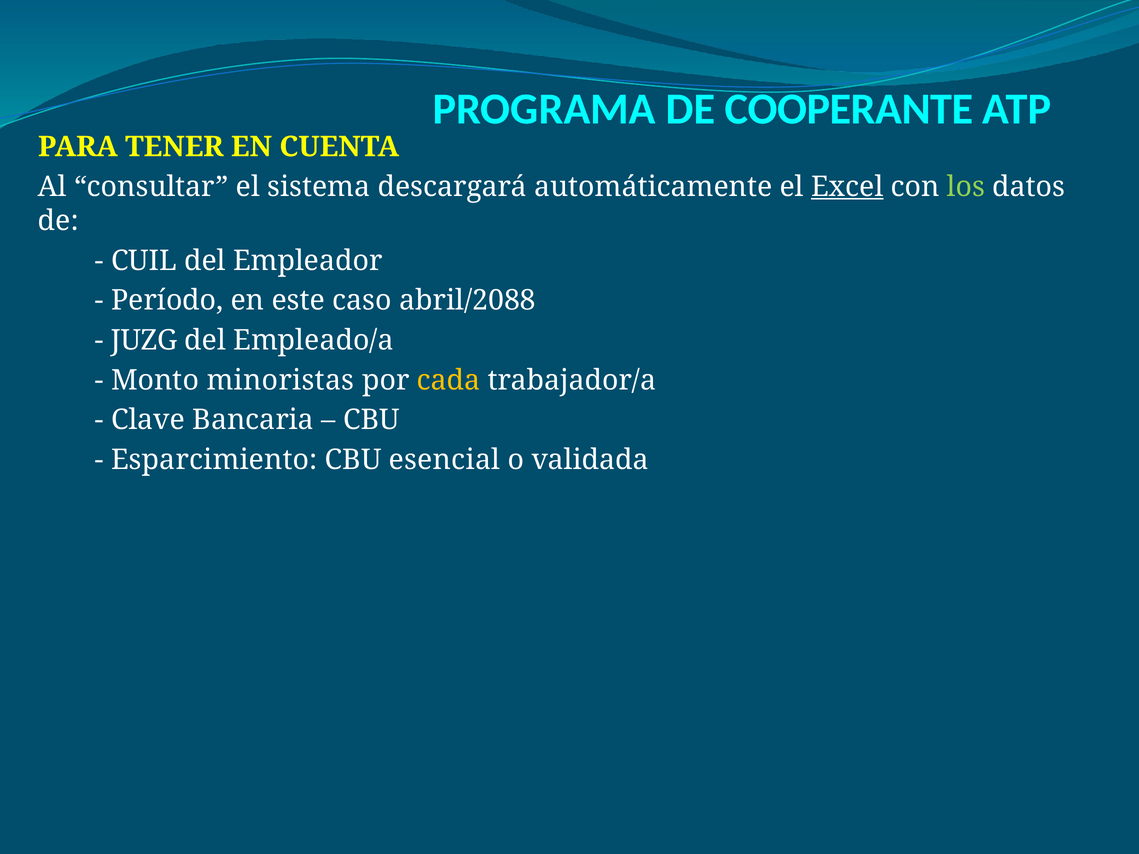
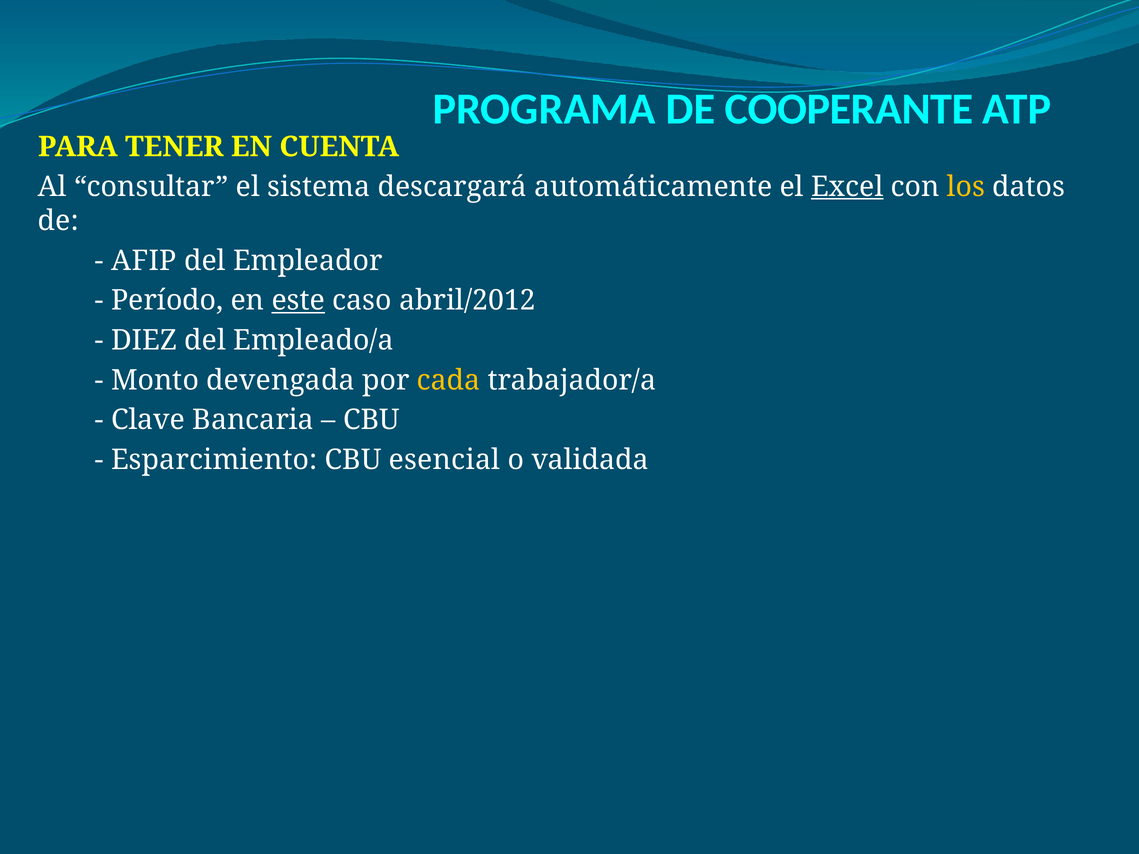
los colour: light green -> yellow (966, 187)
CUIL: CUIL -> AFIP (144, 261)
este underline: none -> present (298, 301)
abril/2088: abril/2088 -> abril/2012 (468, 301)
JUZG: JUZG -> DIEZ (144, 340)
minoristas: minoristas -> devengada (280, 380)
